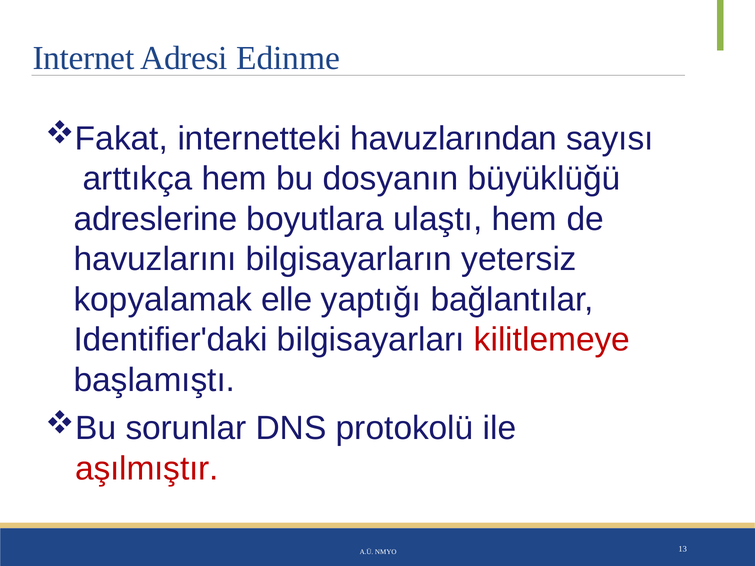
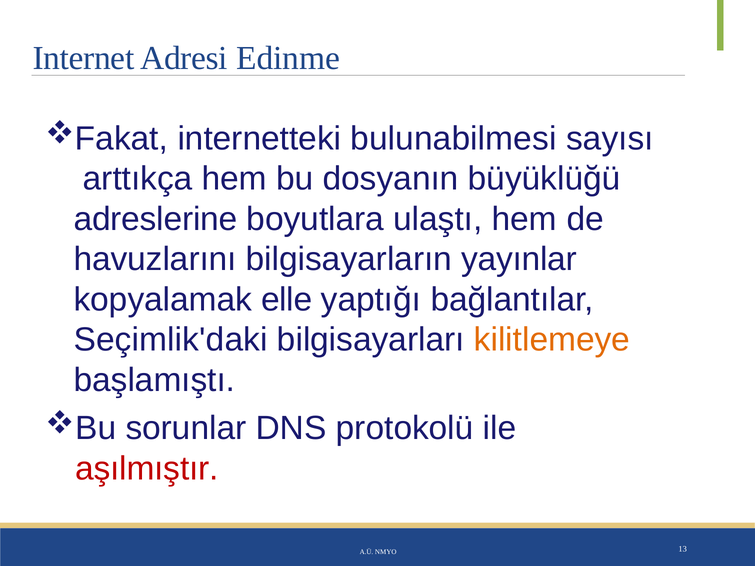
havuzlarından: havuzlarından -> bulunabilmesi (453, 139)
yetersiz: yetersiz -> yayınlar (519, 259)
Identifier'daki: Identifier'daki -> Seçimlik'daki (171, 340)
kilitlemeye colour: red -> orange (552, 340)
